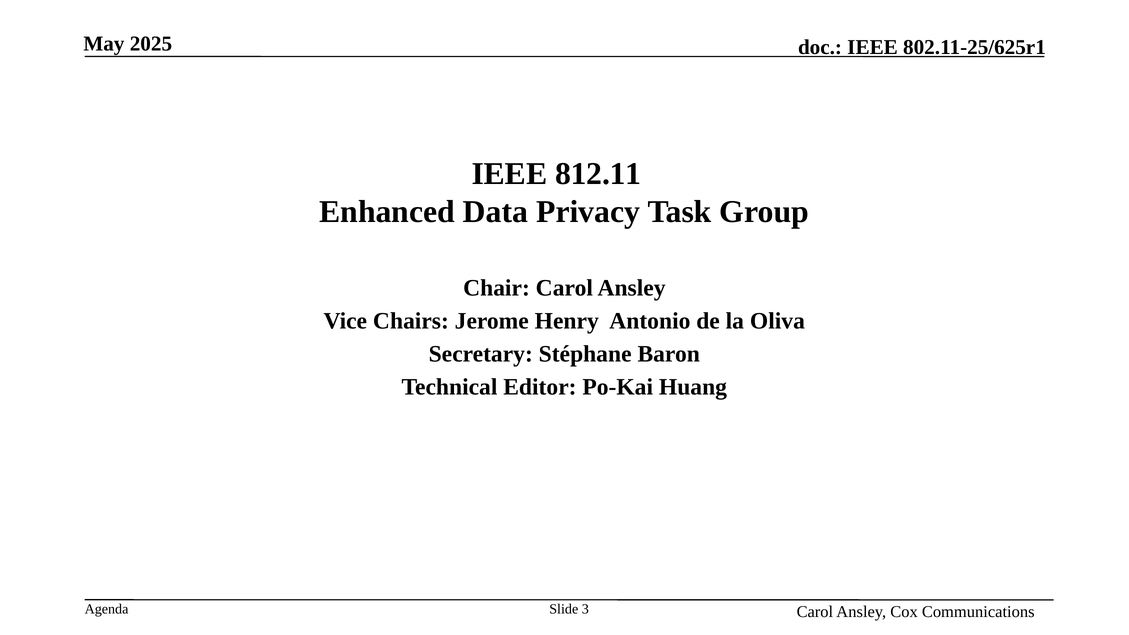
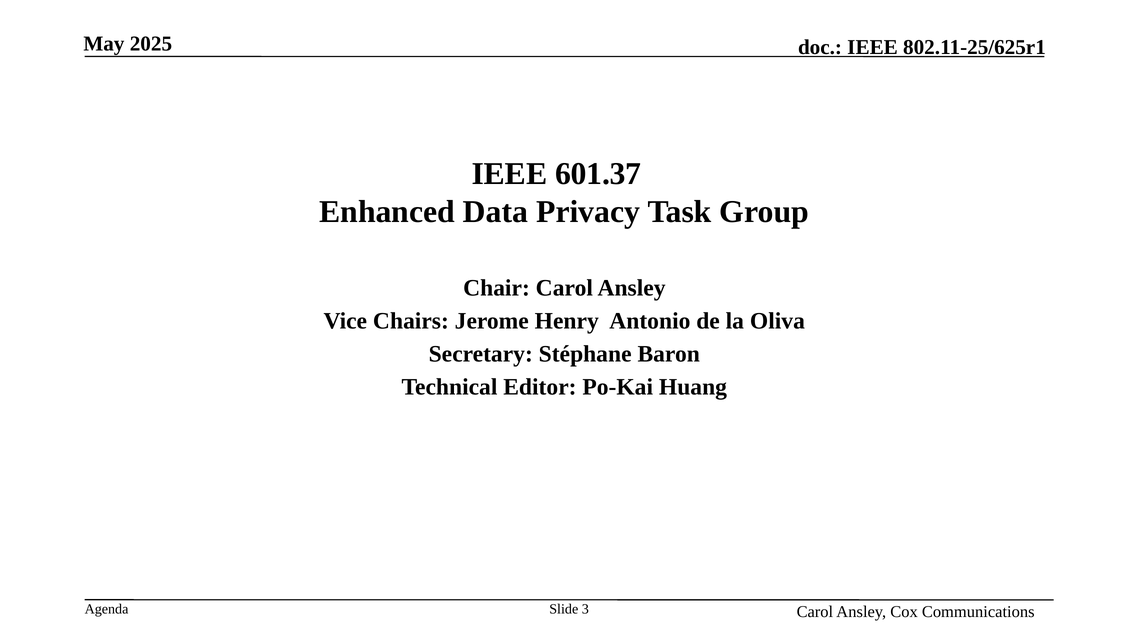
812.11: 812.11 -> 601.37 (598, 174)
